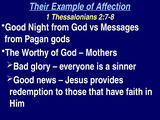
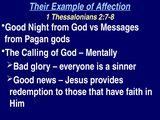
Worthy: Worthy -> Calling (35, 53)
Mothers: Mothers -> Mentally (101, 53)
